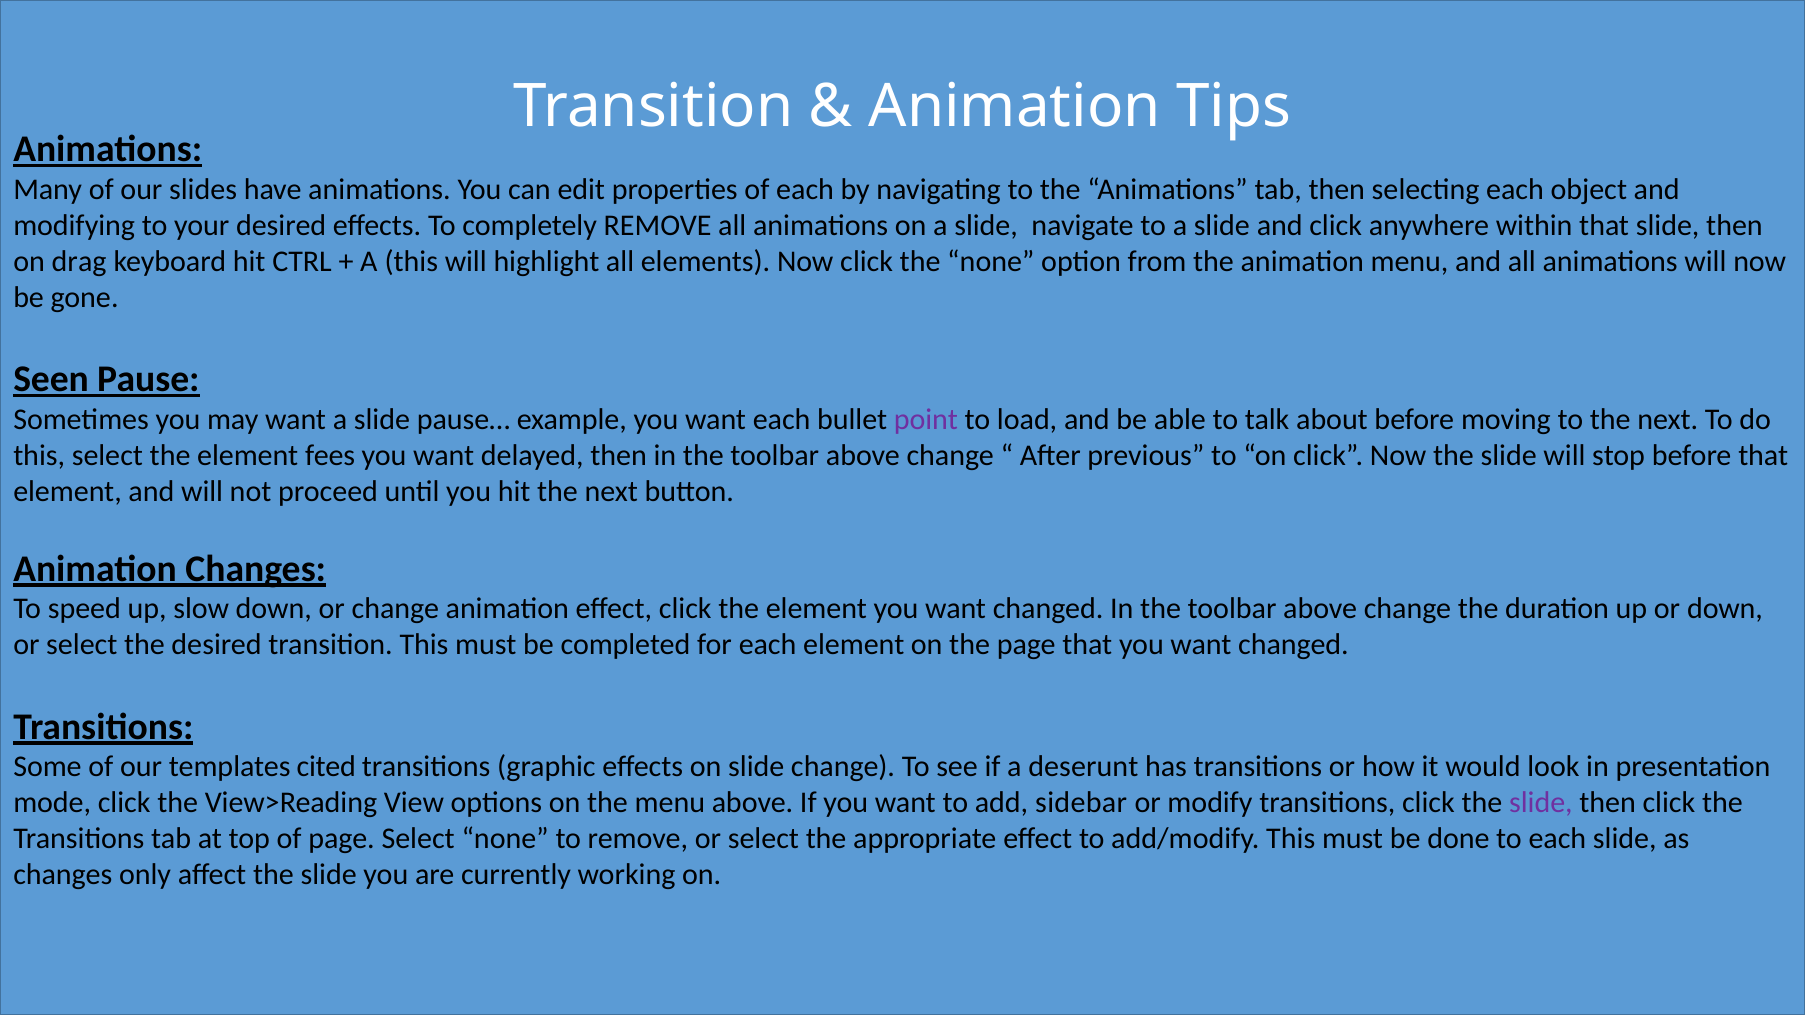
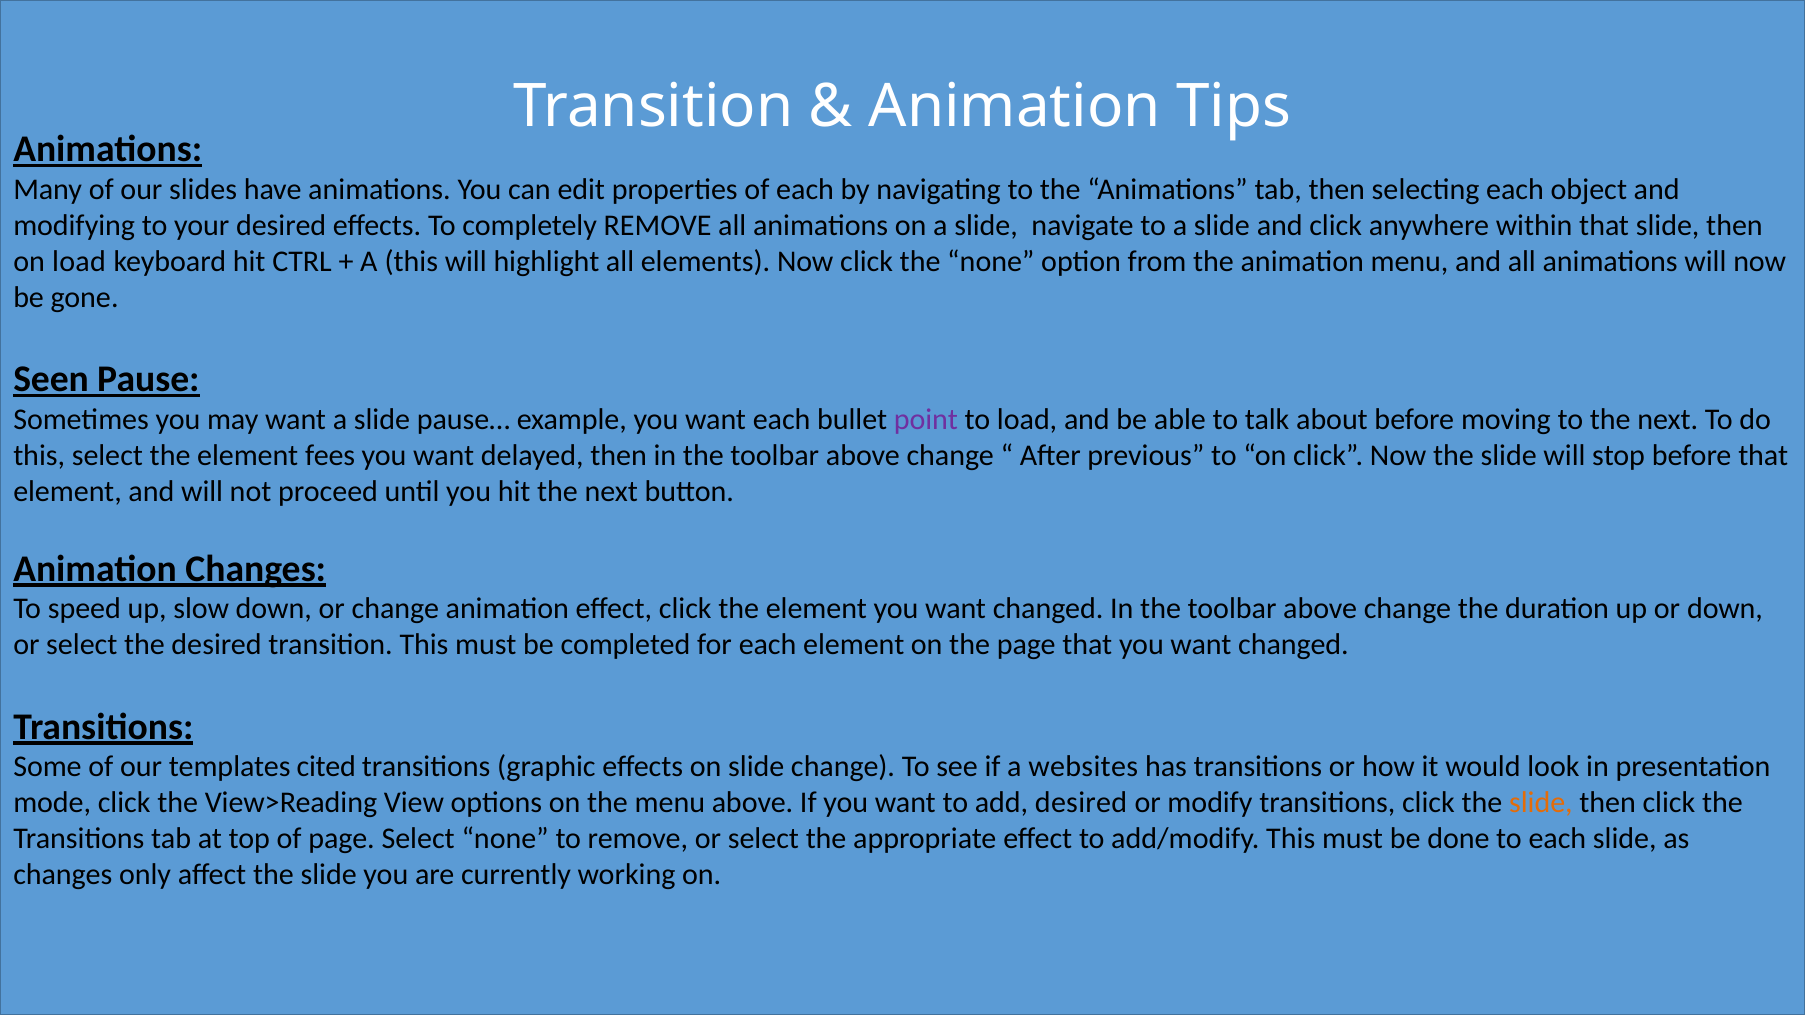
on drag: drag -> load (79, 262)
deserunt: deserunt -> websites (1083, 767)
add sidebar: sidebar -> desired (1081, 803)
slide colour: purple -> orange (1541, 803)
